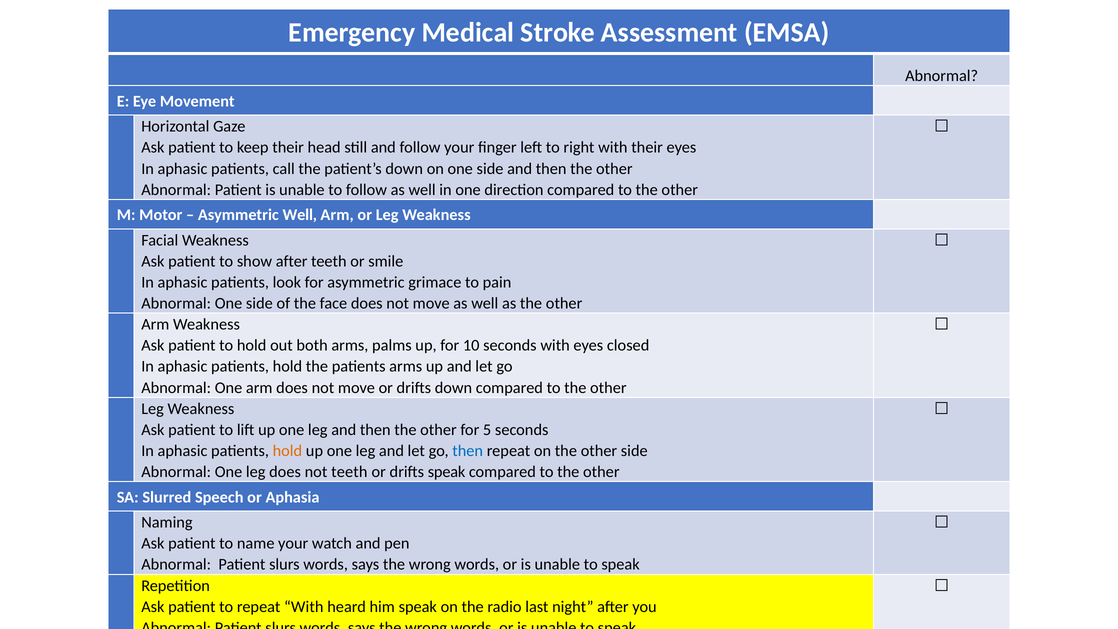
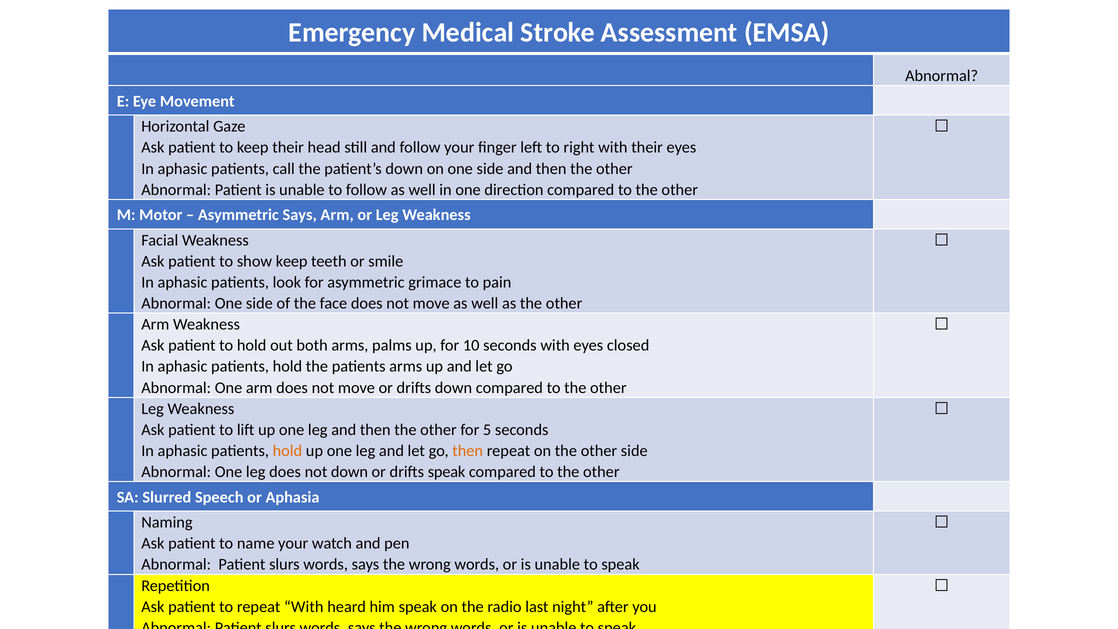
Asymmetric Well: Well -> Says (300, 215)
show after: after -> keep (292, 261)
then colour: blue -> orange (468, 451)
not teeth: teeth -> down (350, 472)
